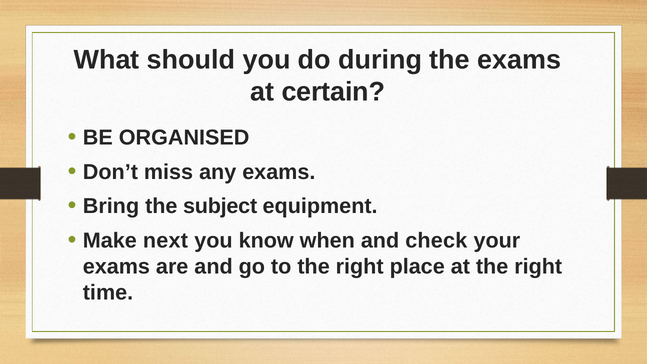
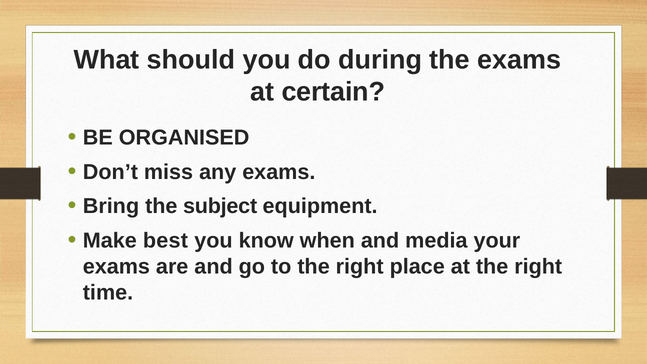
next: next -> best (165, 241)
check: check -> media (436, 241)
